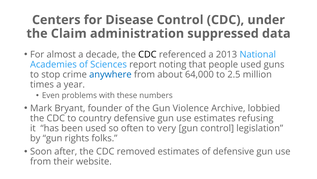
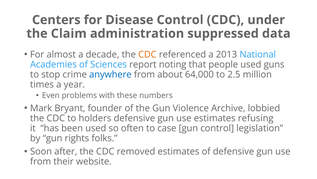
CDC colour: black -> orange (147, 54)
country: country -> holders (95, 118)
very: very -> case (167, 128)
